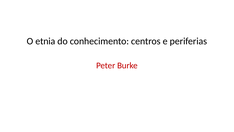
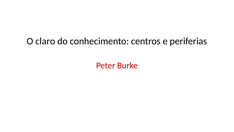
etnia: etnia -> claro (45, 41)
